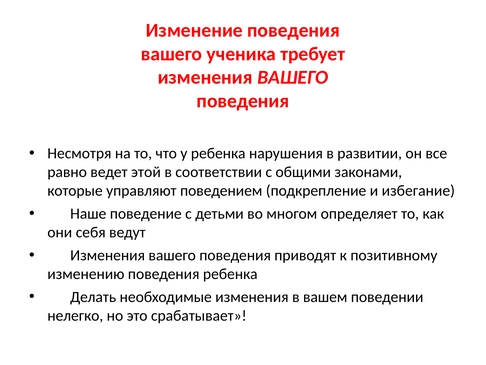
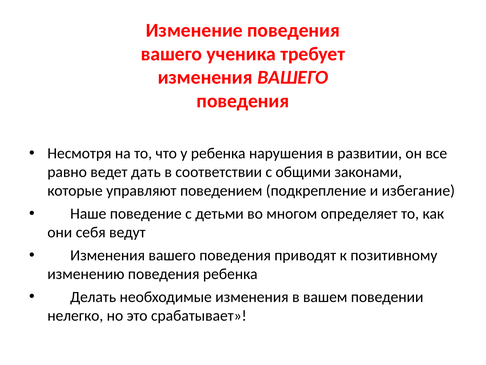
этой: этой -> дать (146, 172)
